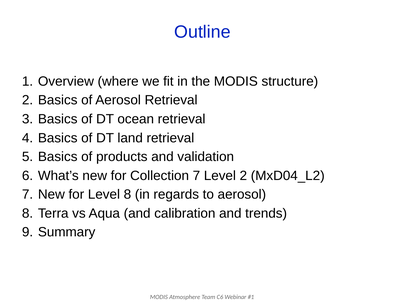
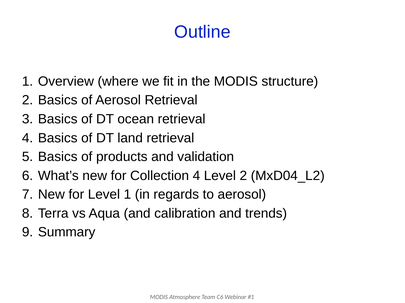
Collection 7: 7 -> 4 (196, 176)
Level 8: 8 -> 1 (127, 195)
